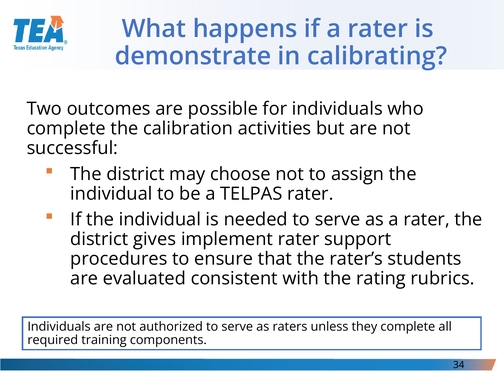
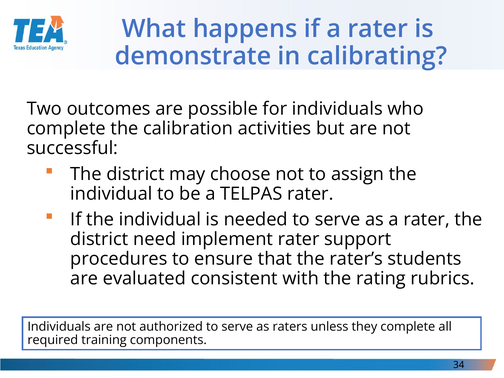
gives: gives -> need (155, 239)
